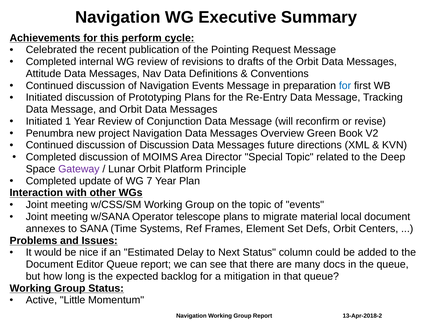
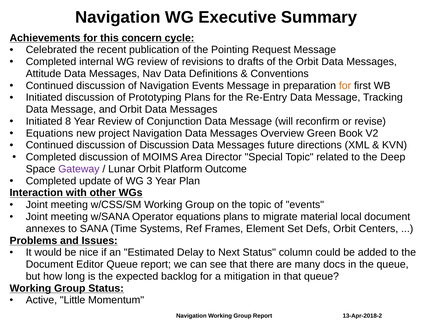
perform: perform -> concern (142, 38)
for colour: blue -> orange (345, 85)
1: 1 -> 8 (68, 121)
Penumbra: Penumbra -> Equations (50, 133)
Principle: Principle -> Outcome (226, 169)
7: 7 -> 3 (149, 181)
Operator telescope: telescope -> equations (198, 216)
